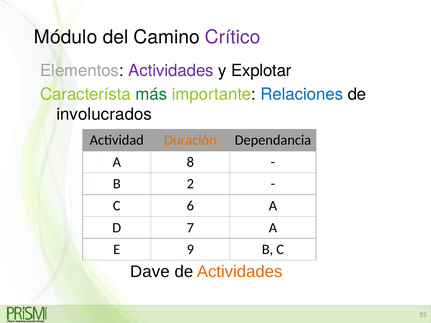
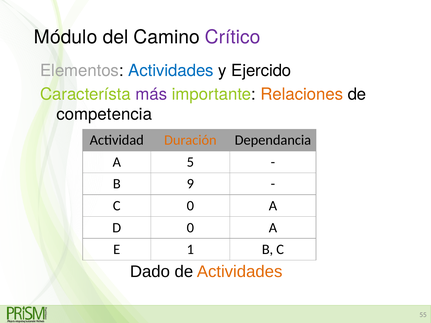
Actividades colour: purple -> blue (171, 71)
Explotar: Explotar -> Ejercido (261, 71)
más colour: green -> purple (151, 94)
Relaciones colour: blue -> orange (302, 94)
involucrados: involucrados -> competencia (104, 114)
8: 8 -> 5 (190, 162)
2: 2 -> 9 (190, 184)
C 6: 6 -> 0 (190, 206)
D 7: 7 -> 0 (190, 228)
9: 9 -> 1 (190, 250)
Dave: Dave -> Dado (150, 272)
